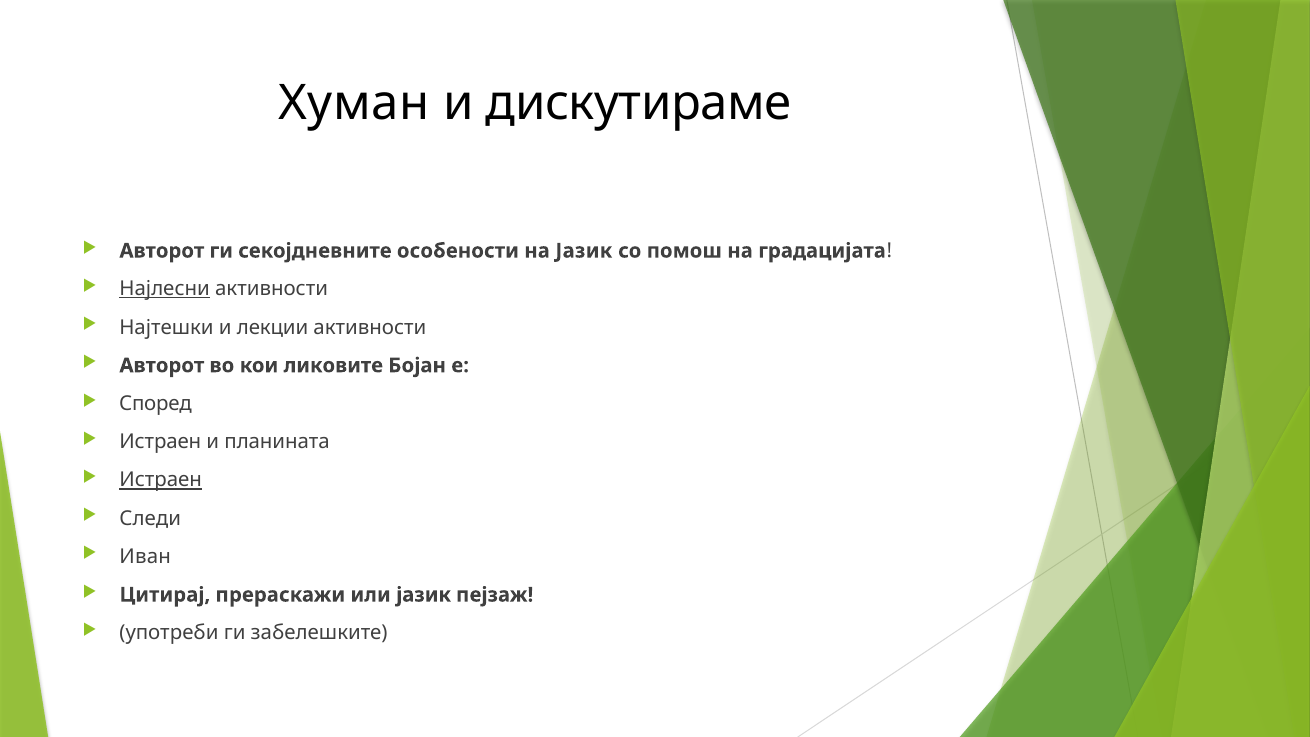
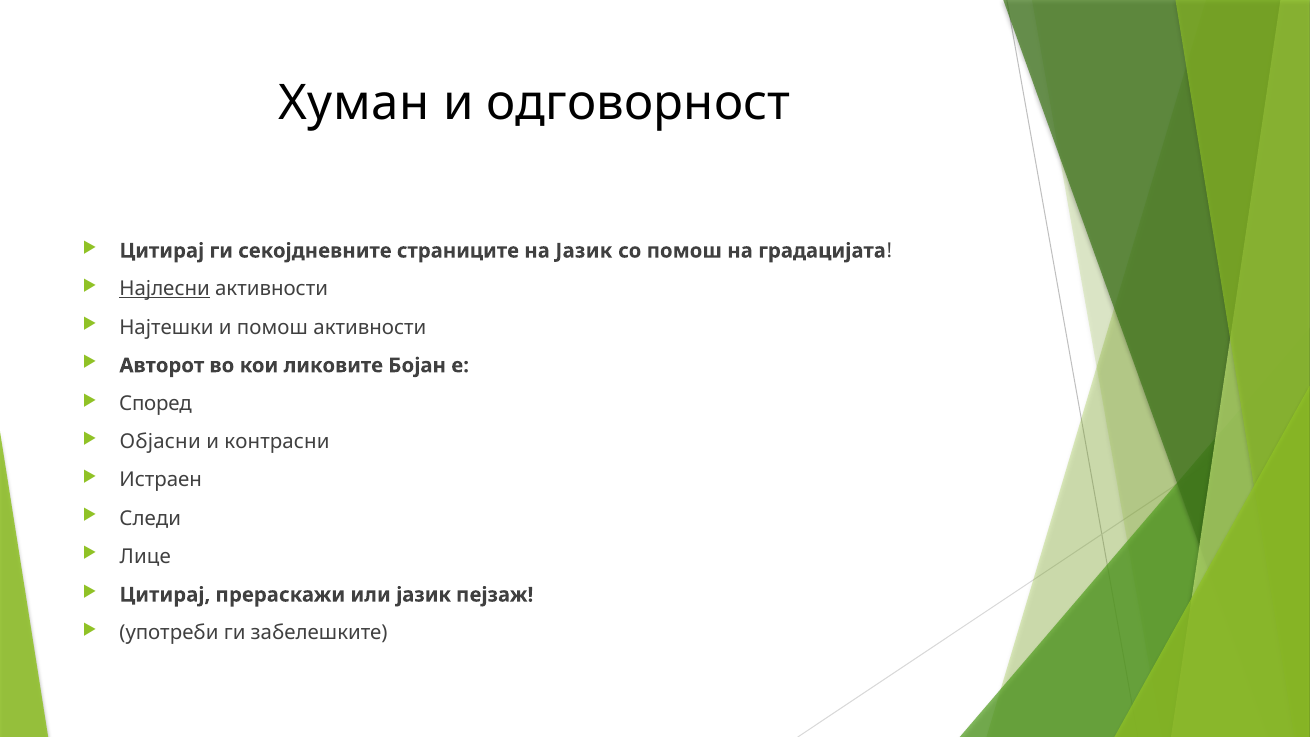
дискутираме: дискутираме -> одговорност (638, 103)
Авторот: Авторот -> Цитирај (162, 251)
особености: особености -> страниците (458, 251)
и лекции: лекции -> помош (272, 327)
Истраен: Истраен -> Објасни (160, 442)
планината: планината -> контрасни (277, 442)
Истраен underline: present -> none (161, 480)
Иван: Иван -> Лице (145, 557)
